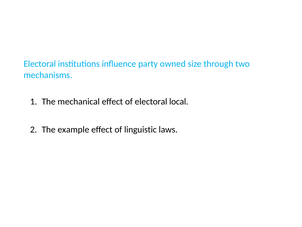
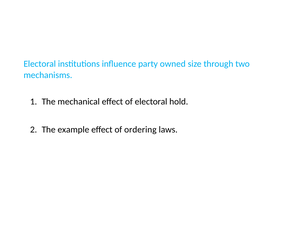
local: local -> hold (179, 101)
linguistic: linguistic -> ordering (140, 130)
